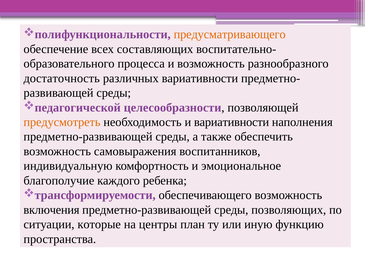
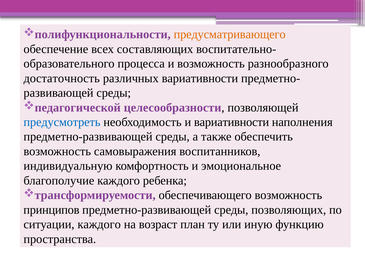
предусмотреть colour: orange -> blue (62, 122)
включения: включения -> принципов (51, 210)
ситуации которые: которые -> каждого (99, 224)
центры: центры -> возраст (158, 224)
